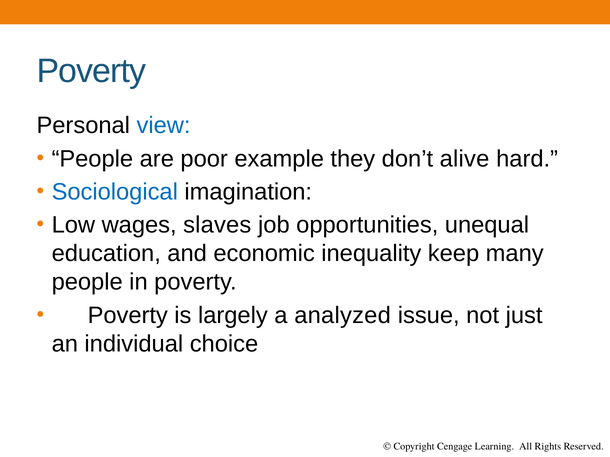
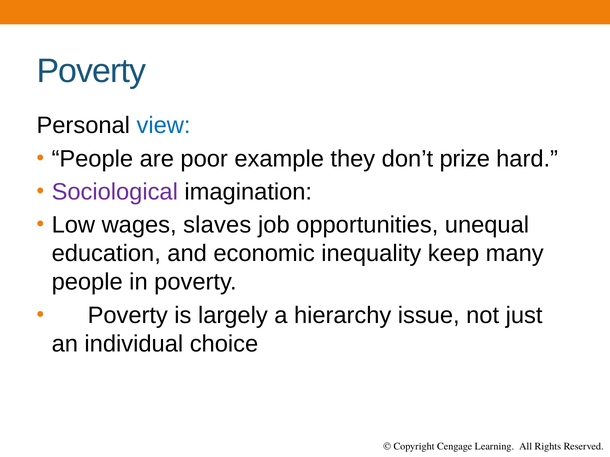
alive: alive -> prize (465, 159)
Sociological colour: blue -> purple (115, 192)
analyzed: analyzed -> hierarchy (343, 316)
